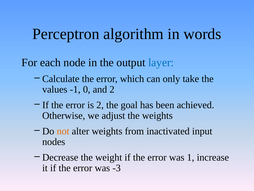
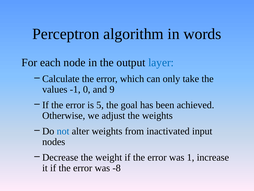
and 2: 2 -> 9 (112, 89)
is 2: 2 -> 5 (100, 105)
not colour: orange -> blue (63, 131)
-3: -3 -> -8 (117, 168)
